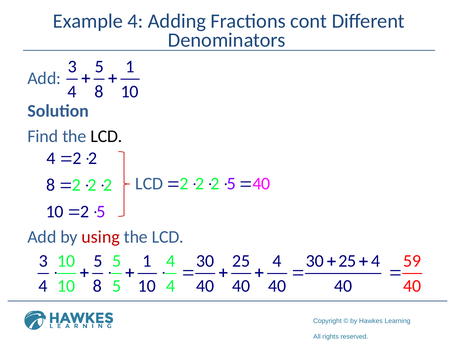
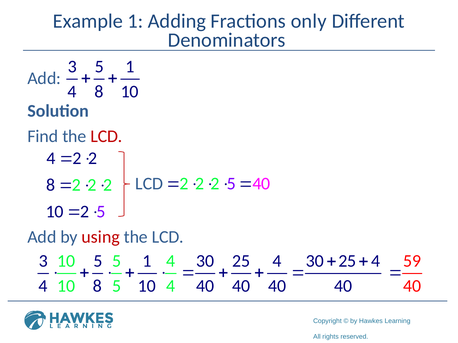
Example 4: 4 -> 1 (135, 21)
cont: cont -> only (309, 21)
LCD colour: black -> red (106, 136)
